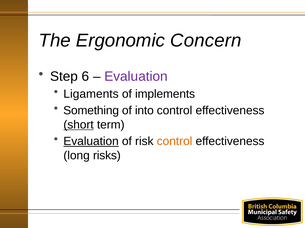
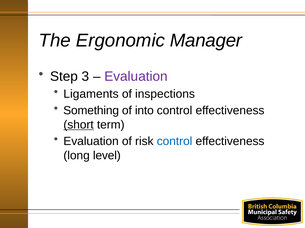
Concern: Concern -> Manager (206, 41)
6: 6 -> 3 (86, 77)
implements: implements -> inspections (165, 94)
Evaluation underline: present -> none (91, 142)
control colour: orange -> blue (175, 142)
risks: risks -> level (107, 156)
